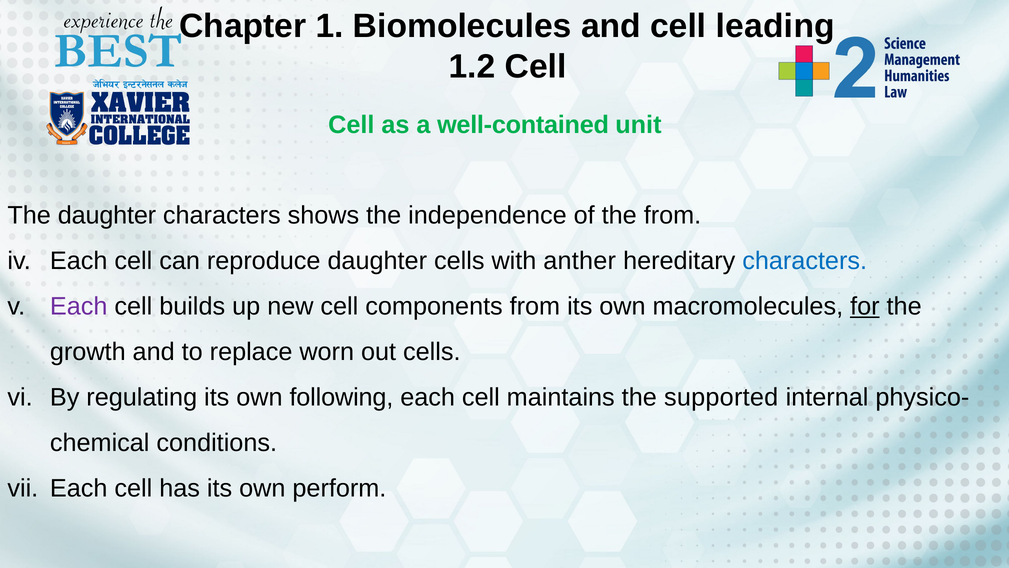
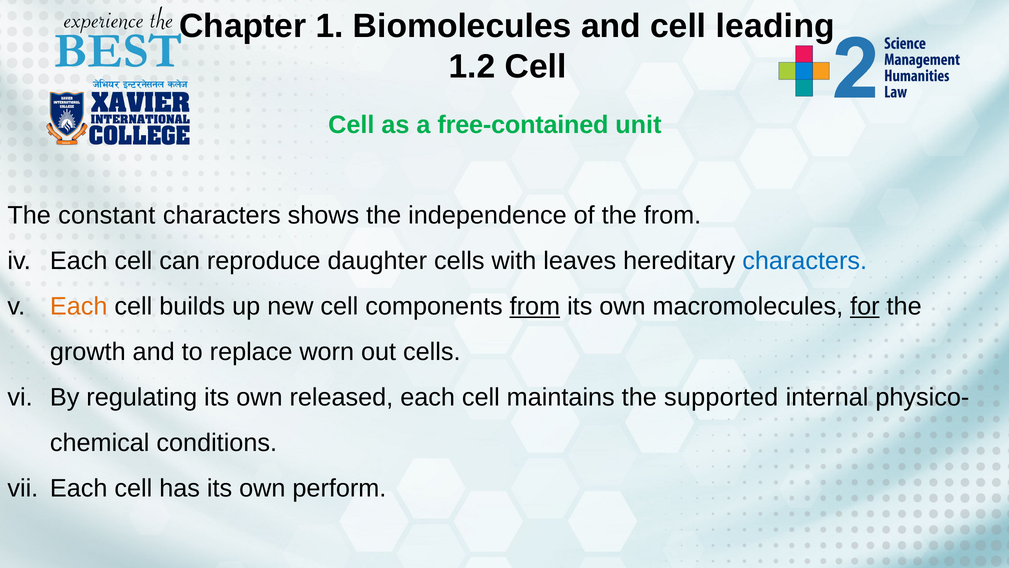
well-contained: well-contained -> free-contained (523, 125)
The daughter: daughter -> constant (107, 215)
anther: anther -> leaves (580, 261)
Each colour: purple -> orange (79, 306)
from underline: none -> present (535, 306)
following: following -> released (341, 397)
